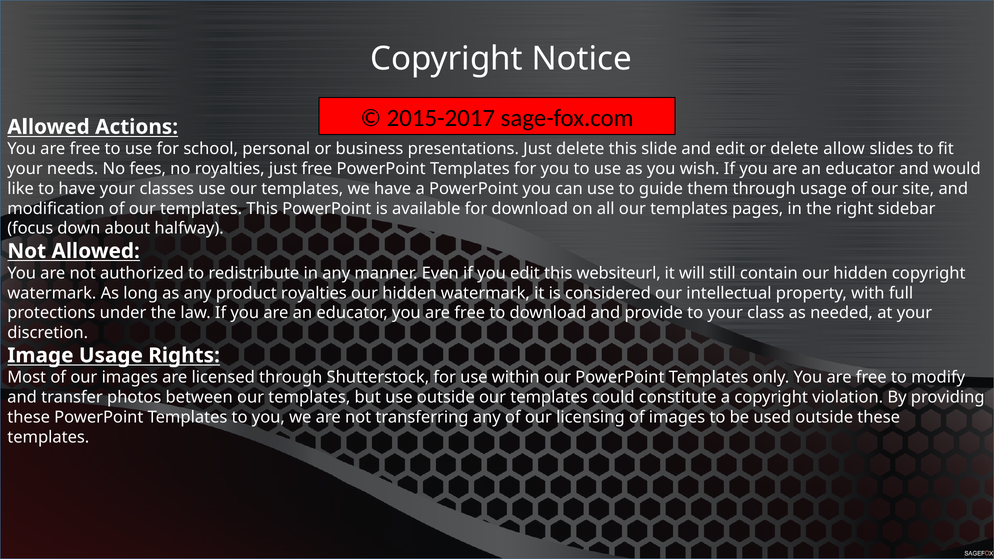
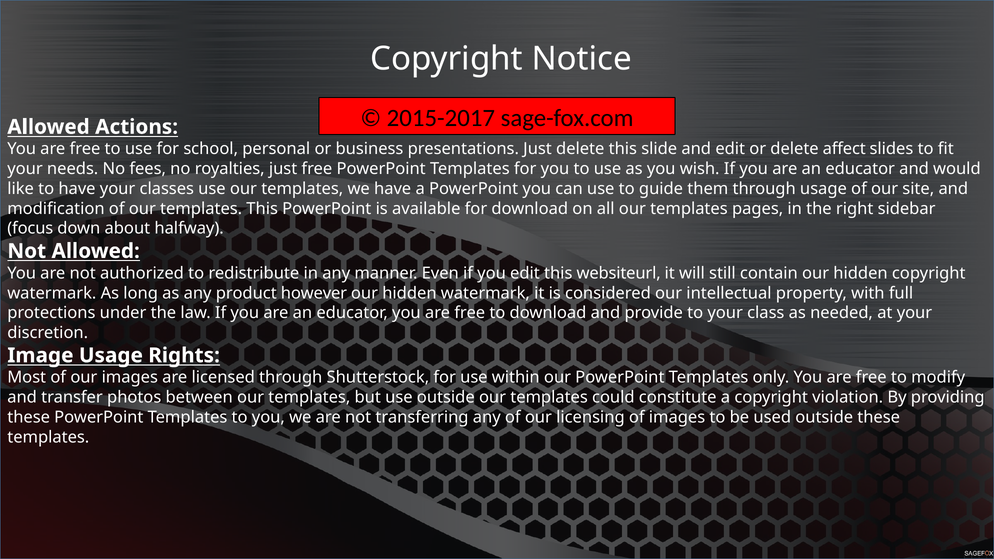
allow: allow -> affect (844, 149)
product royalties: royalties -> however (314, 293)
